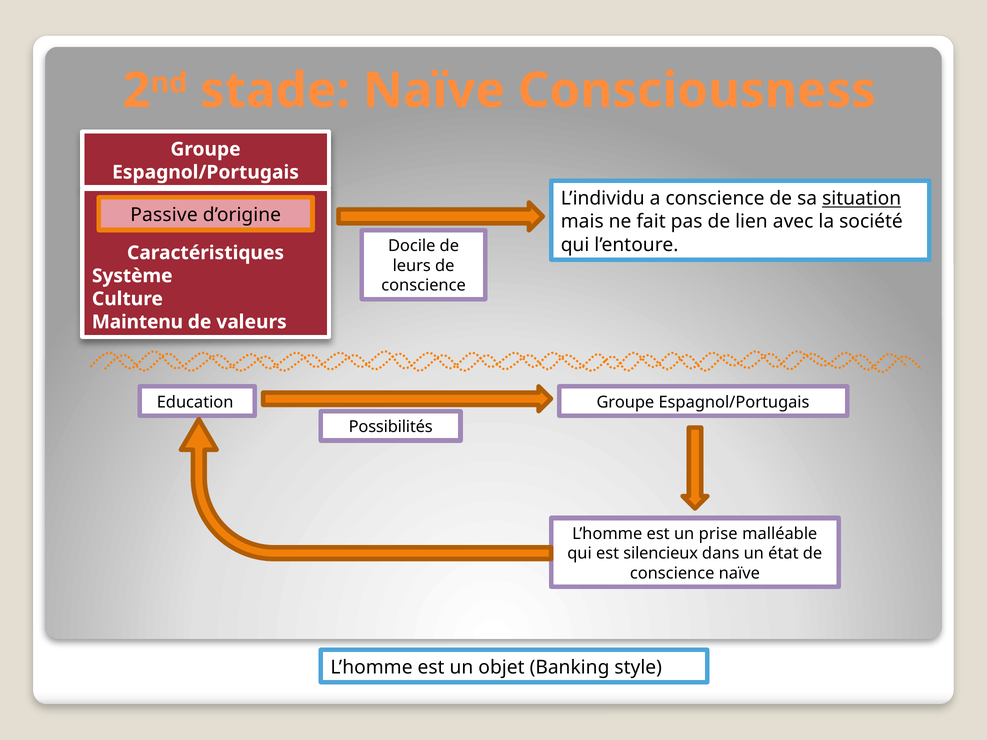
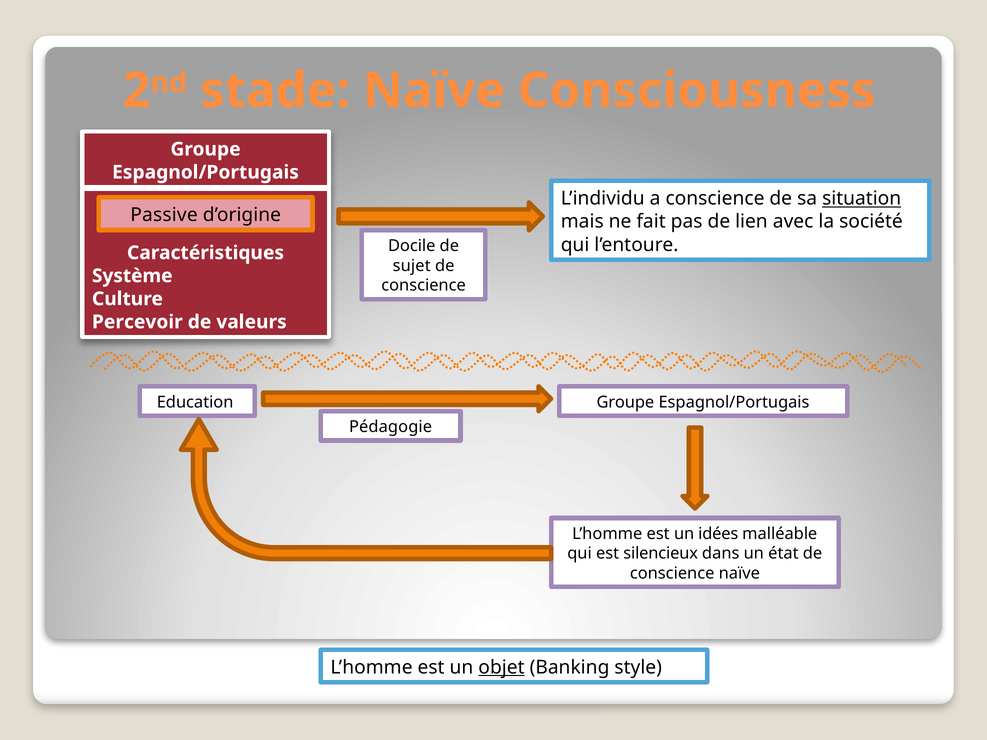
leurs: leurs -> sujet (412, 266)
Maintenu: Maintenu -> Percevoir (137, 322)
Possibilités: Possibilités -> Pédagogie (391, 427)
prise: prise -> idées (718, 534)
objet underline: none -> present (501, 668)
